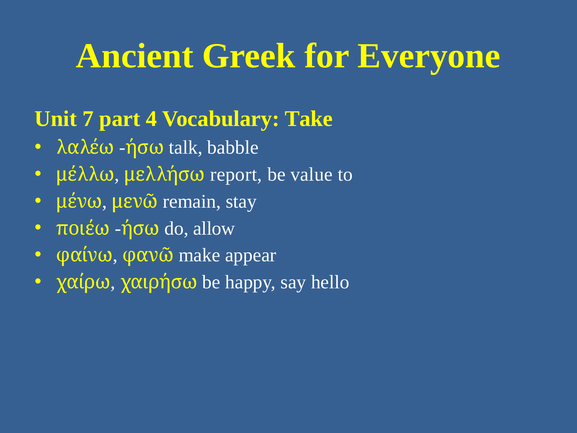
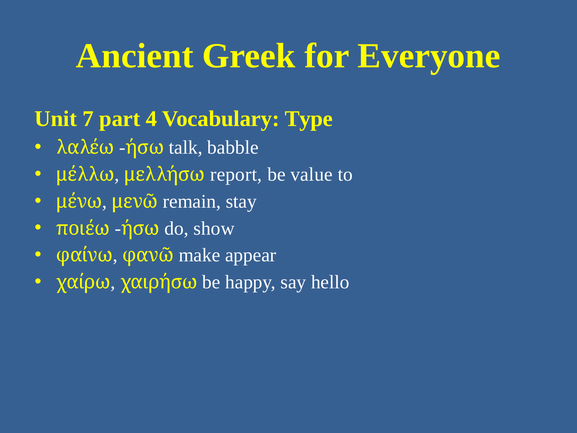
Take: Take -> Type (309, 119)
allow: allow -> show (214, 228)
